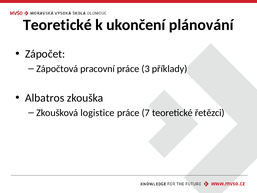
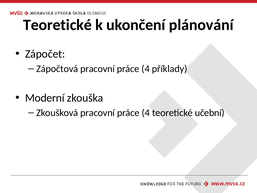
3: 3 -> 4 (146, 69)
Albatros: Albatros -> Moderní (45, 98)
Zkoušková logistice: logistice -> pracovní (98, 113)
7: 7 -> 4 (146, 113)
řetězci: řetězci -> učební (210, 113)
